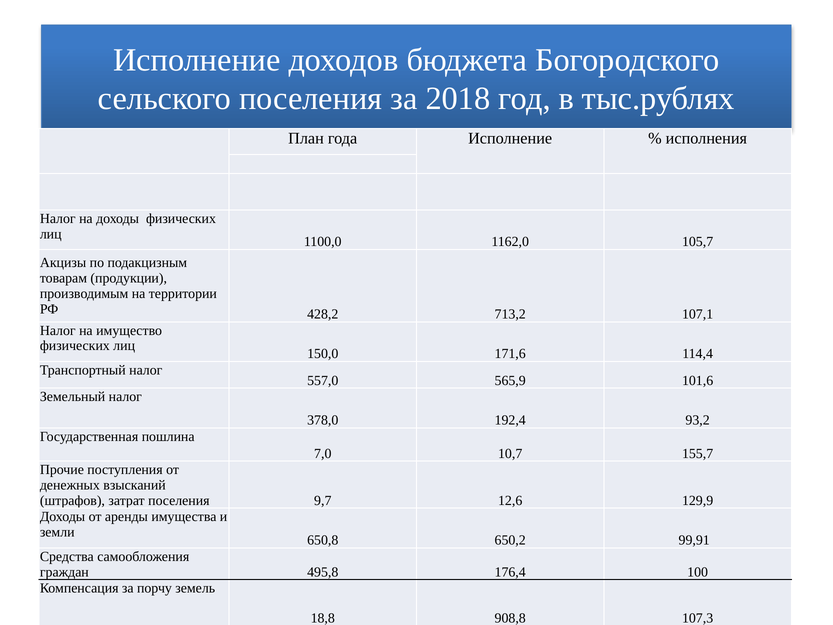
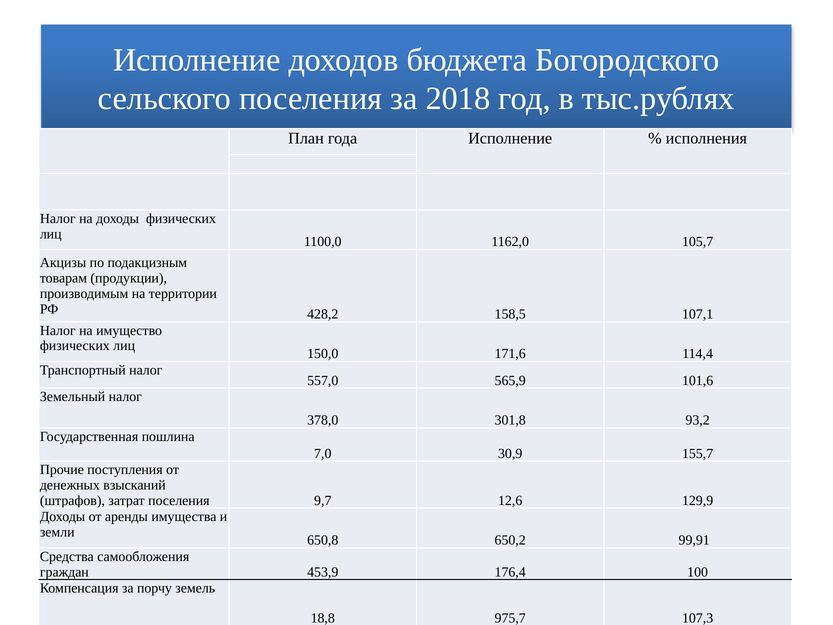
713,2: 713,2 -> 158,5 (510, 314)
192,4: 192,4 -> 301,8 (510, 420)
10,7: 10,7 -> 30,9 (510, 453)
495,8: 495,8 -> 453,9 (323, 572)
908,8: 908,8 -> 975,7 (510, 618)
